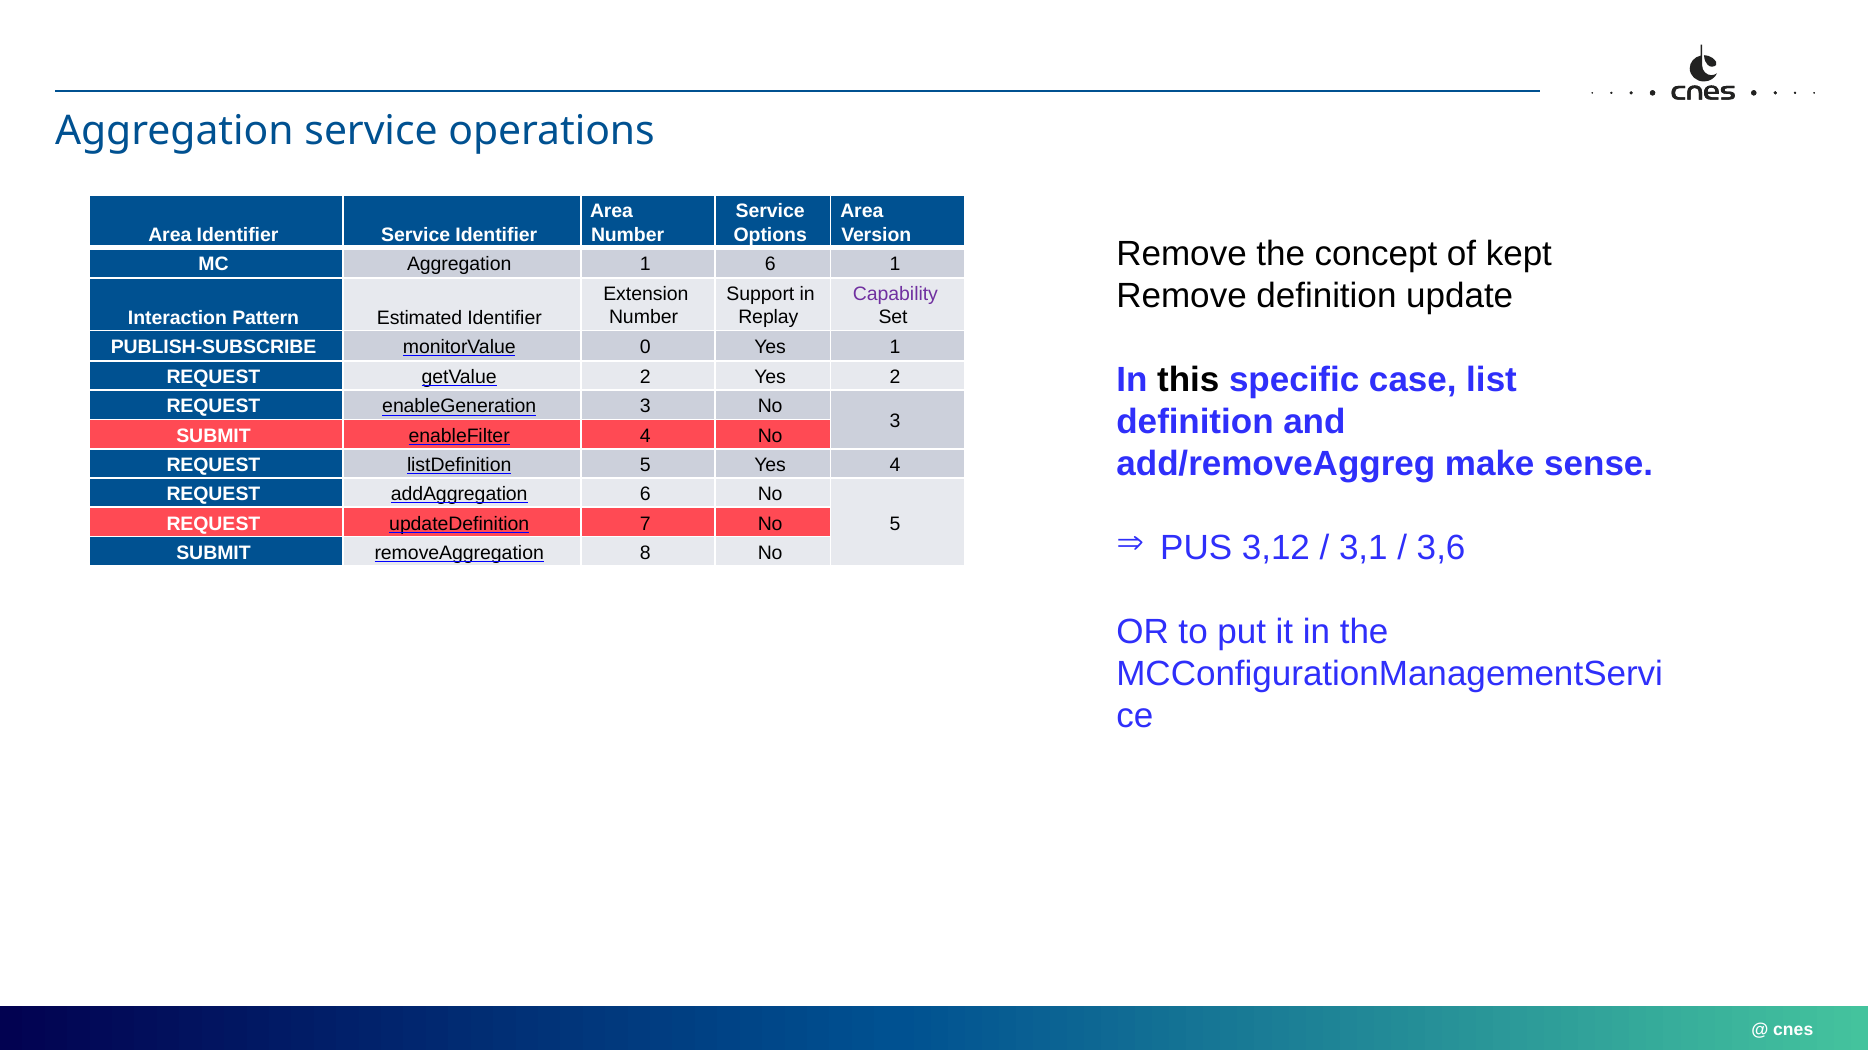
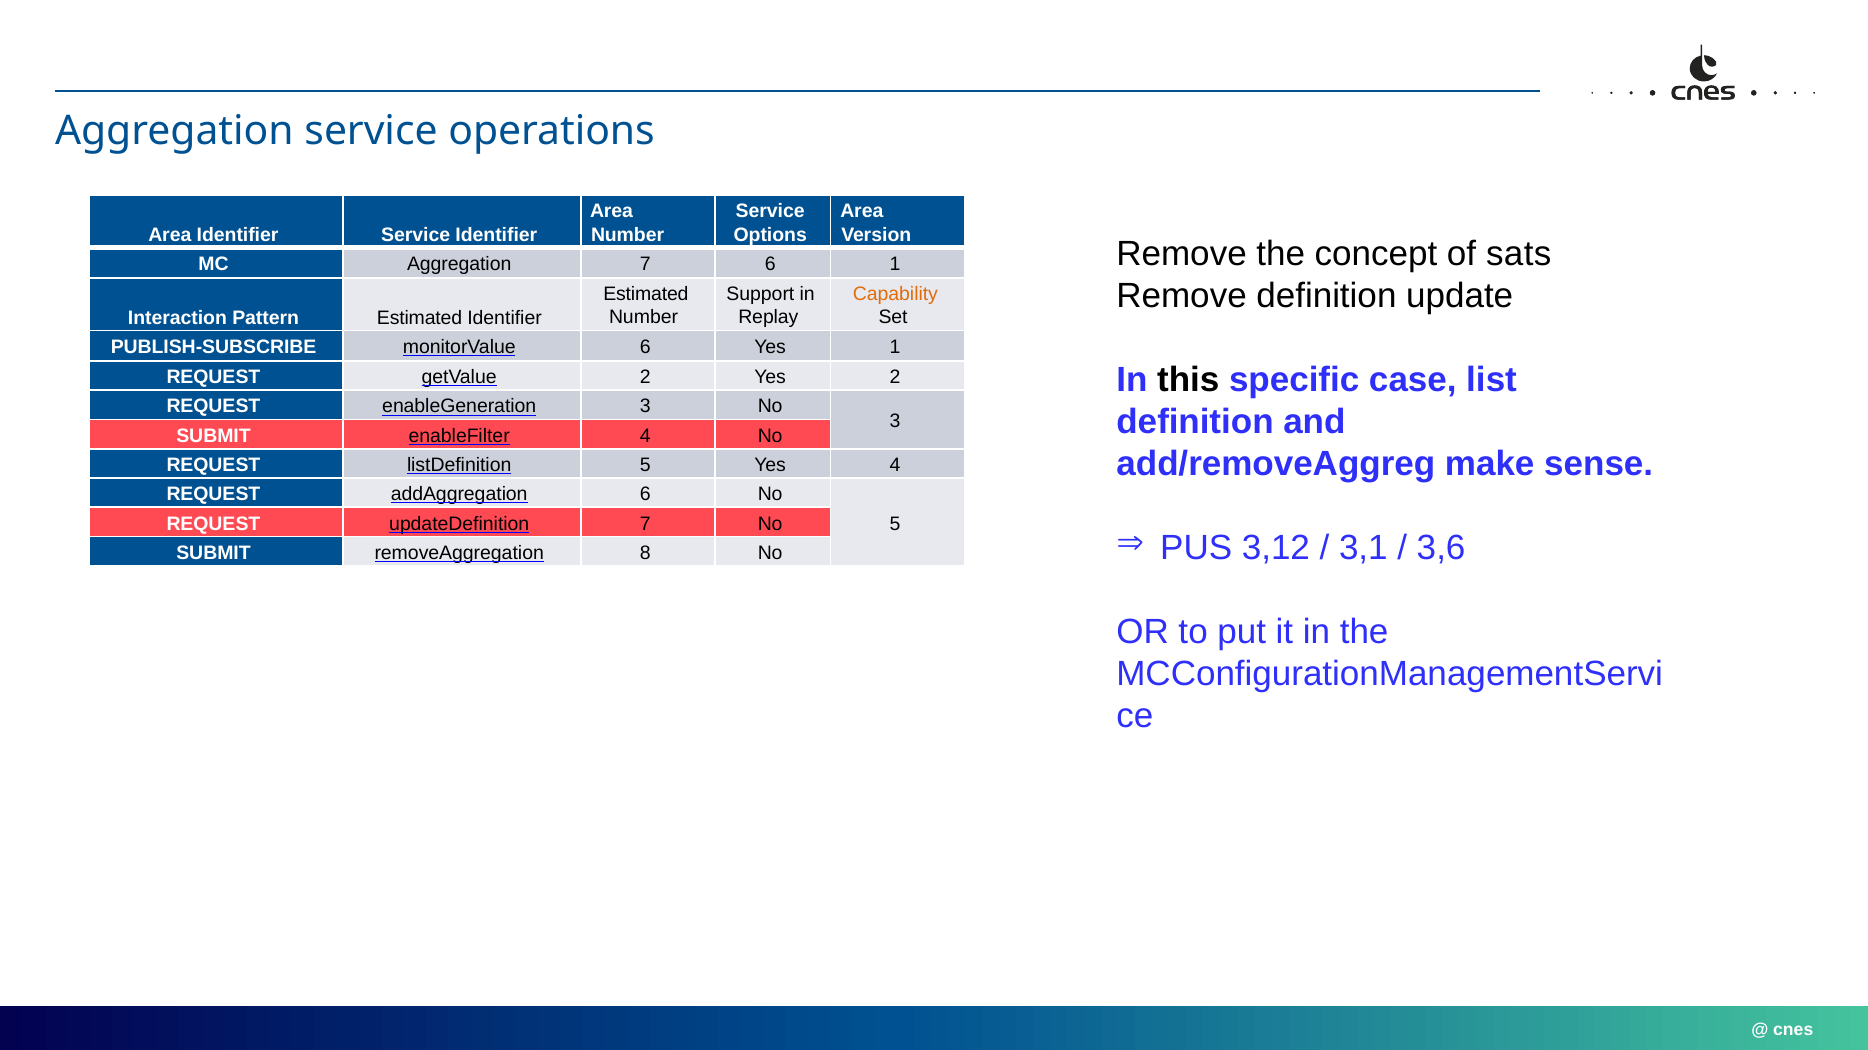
kept: kept -> sats (1519, 254)
Aggregation 1: 1 -> 7 (645, 264)
Extension: Extension -> Estimated (646, 295)
Capability colour: purple -> orange (895, 295)
monitorValue 0: 0 -> 6 (645, 347)
